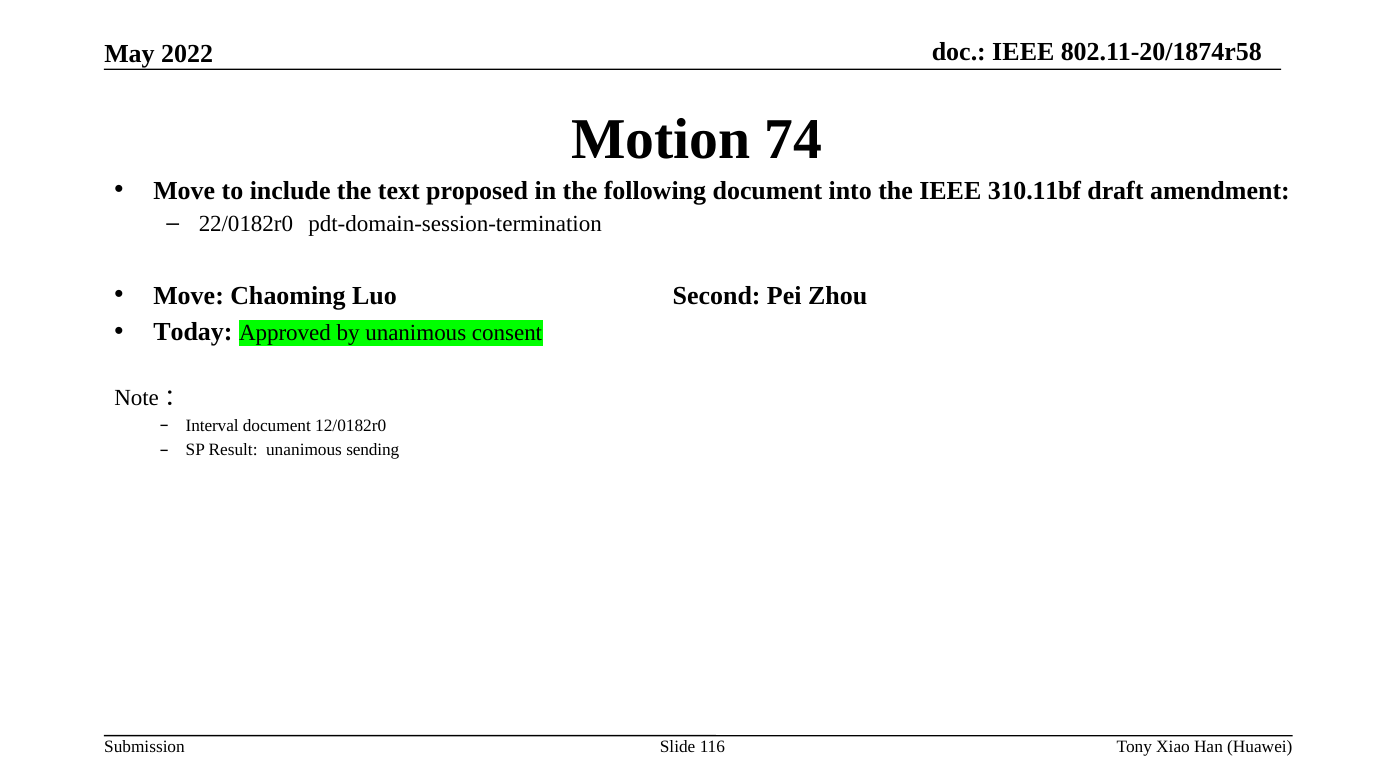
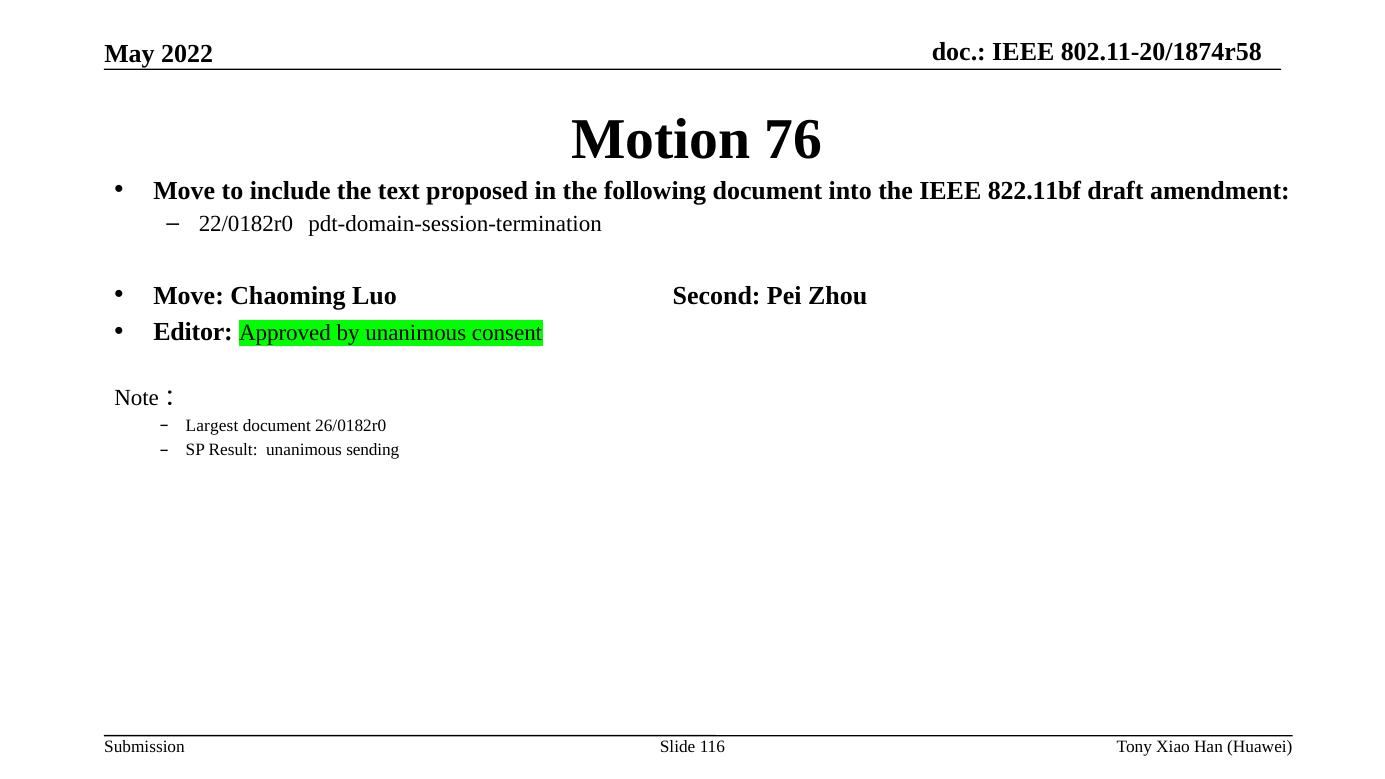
74: 74 -> 76 (793, 139)
310.11bf: 310.11bf -> 822.11bf (1034, 191)
Today: Today -> Editor (193, 332)
Interval: Interval -> Largest (212, 425)
12/0182r0: 12/0182r0 -> 26/0182r0 (351, 425)
